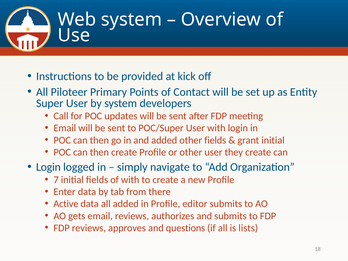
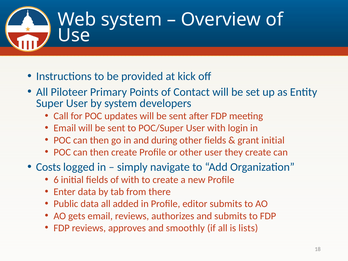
and added: added -> during (164, 140)
Login: Login -> Costs (48, 167)
7: 7 -> 6 (56, 180)
Active: Active -> Public (66, 204)
questions: questions -> smoothly (185, 228)
